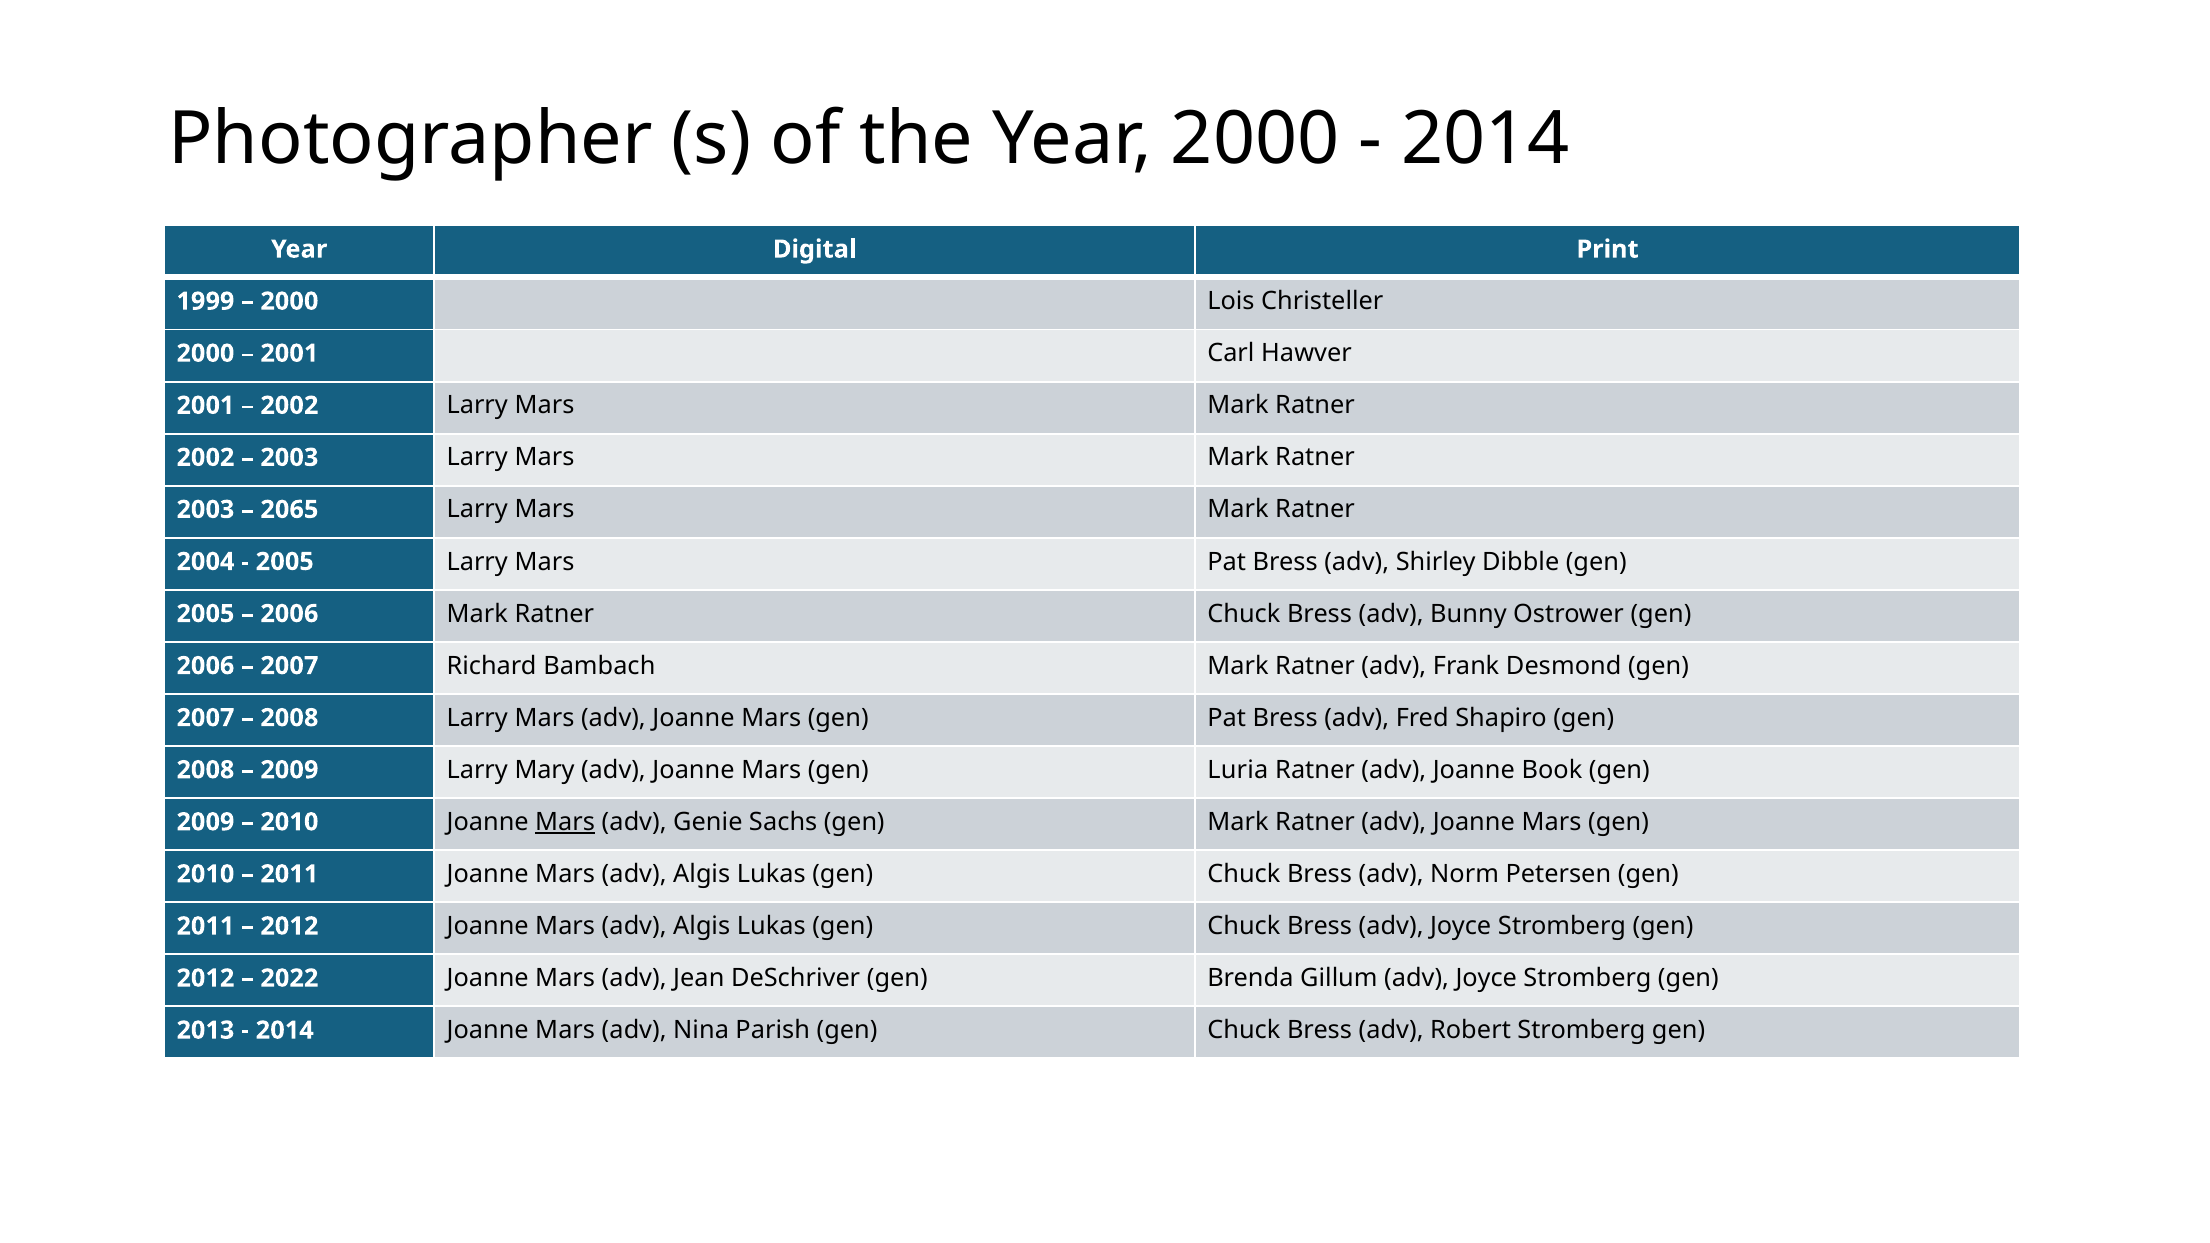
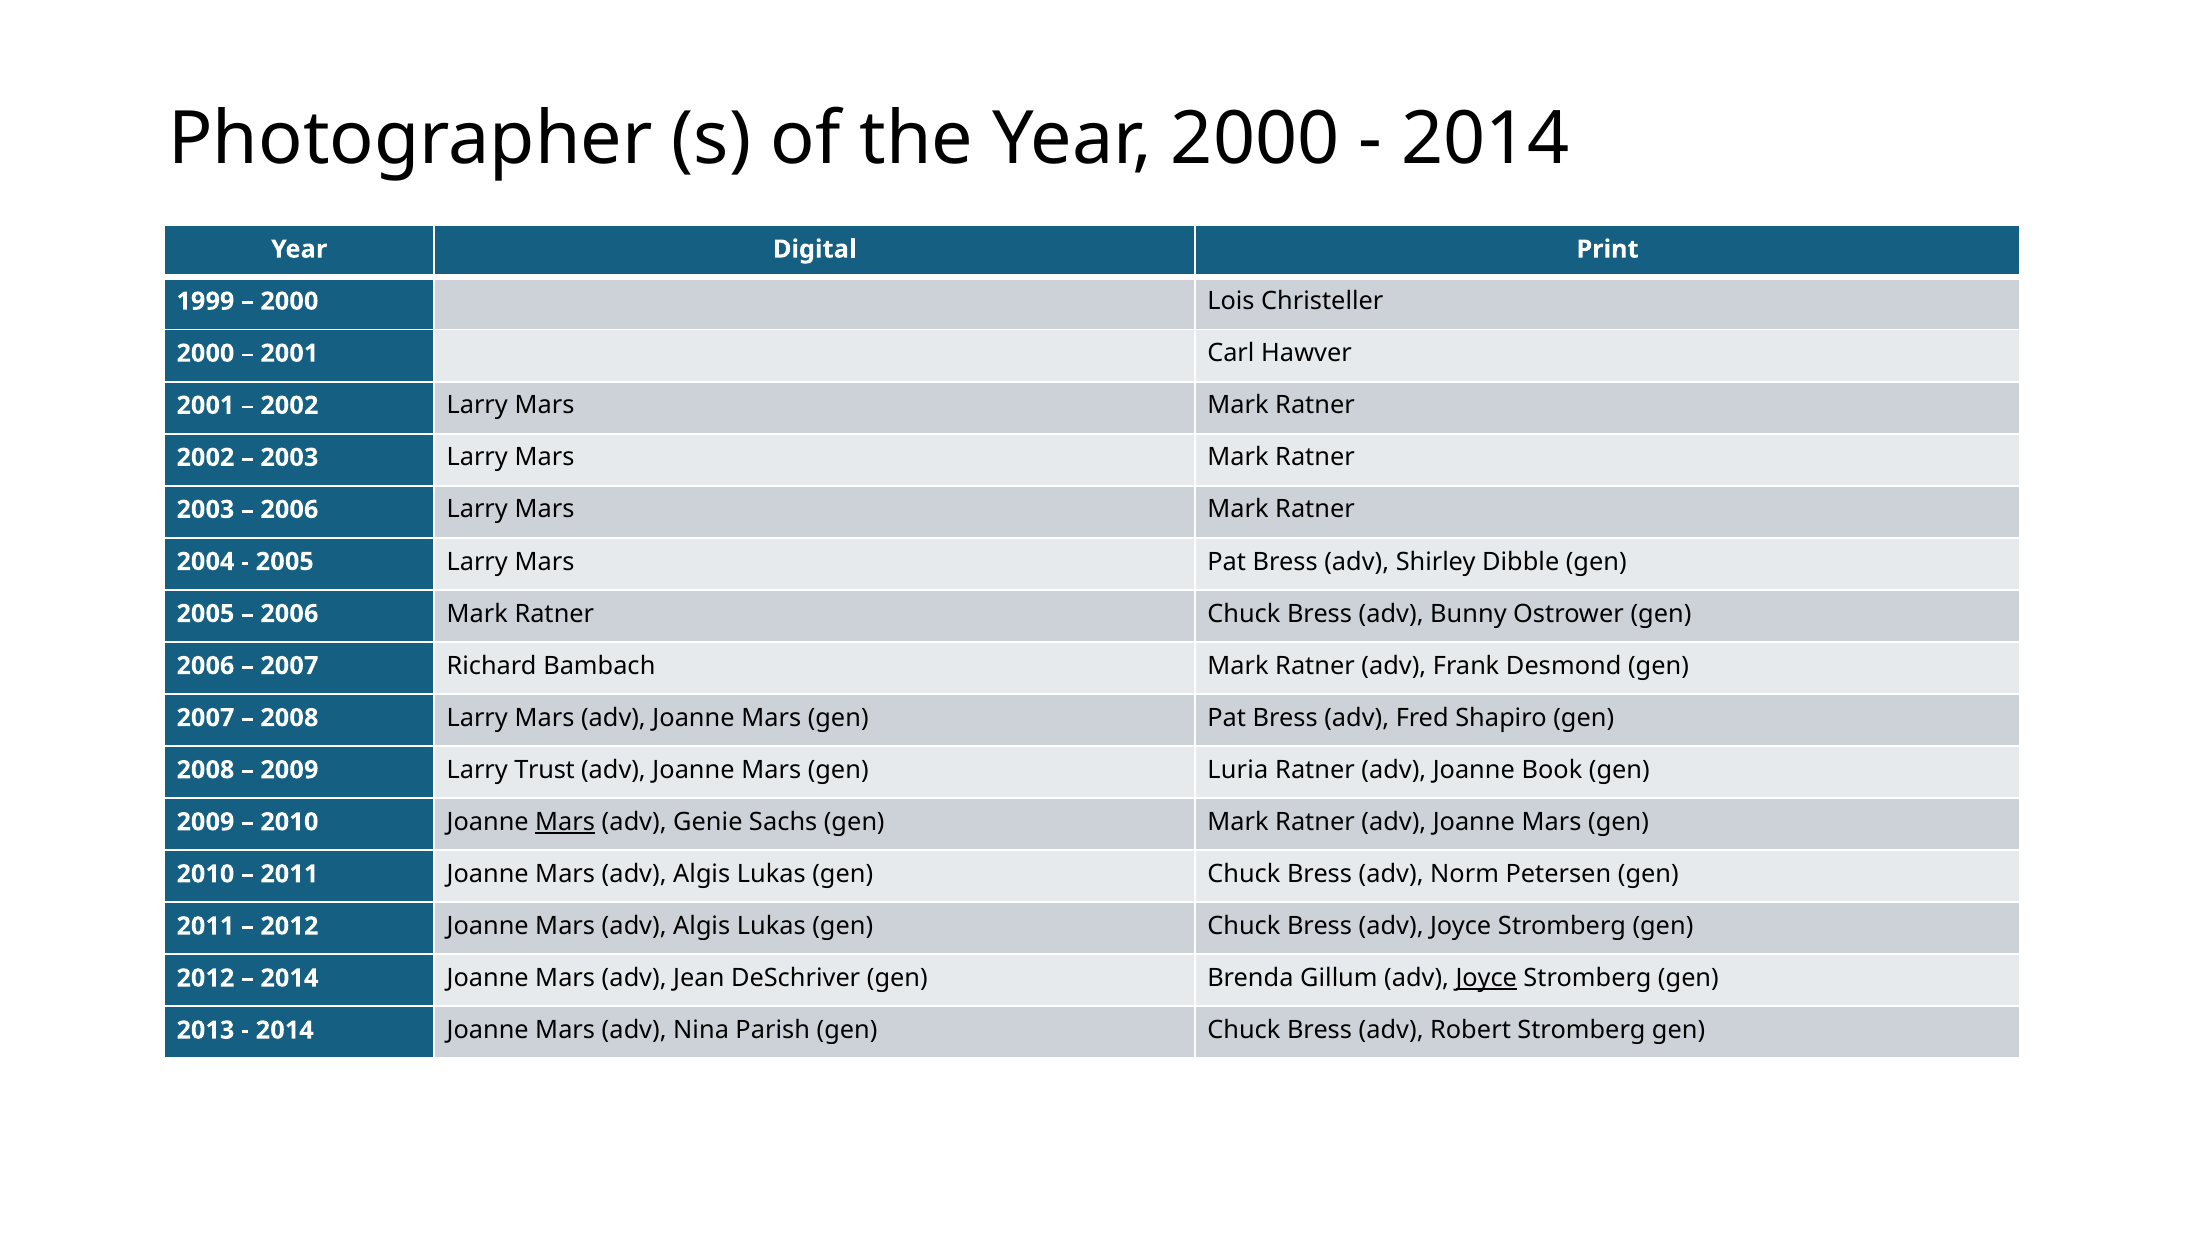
2065: 2065 -> 2006 (289, 510)
Mary: Mary -> Trust (545, 770)
2022: 2022 -> 2014 (289, 978)
Joyce underline: none -> present (1486, 978)
